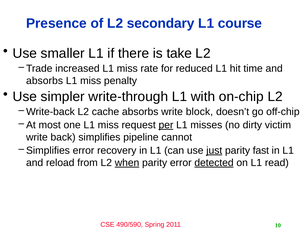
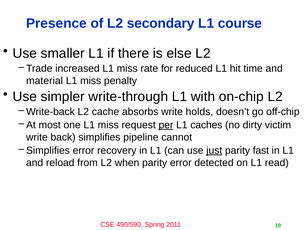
take: take -> else (179, 53)
absorbs: absorbs -> material (45, 81)
block: block -> holds (199, 112)
misses: misses -> caches (206, 125)
when underline: present -> none (127, 163)
detected underline: present -> none (214, 163)
